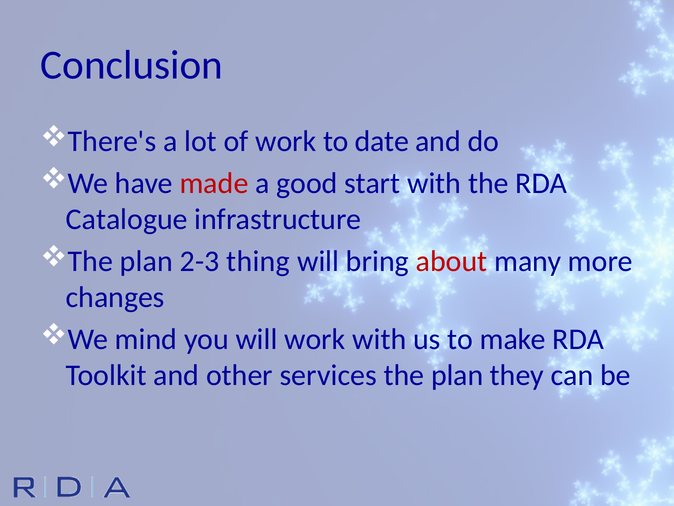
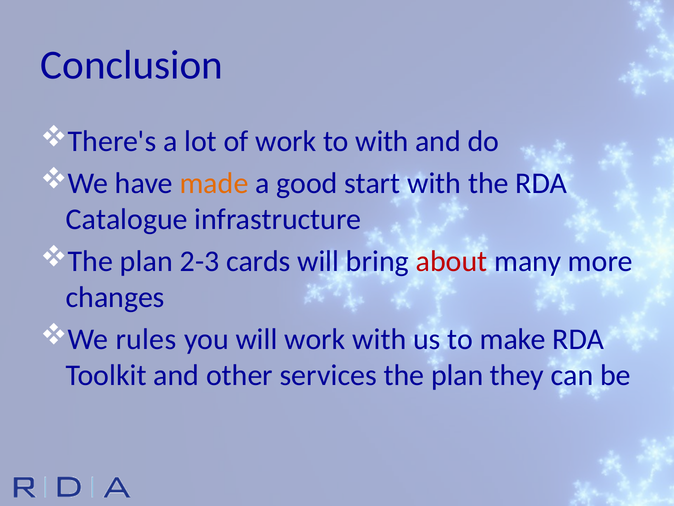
to date: date -> with (382, 141)
made colour: red -> orange (214, 183)
thing: thing -> cards (258, 261)
mind: mind -> rules (146, 339)
